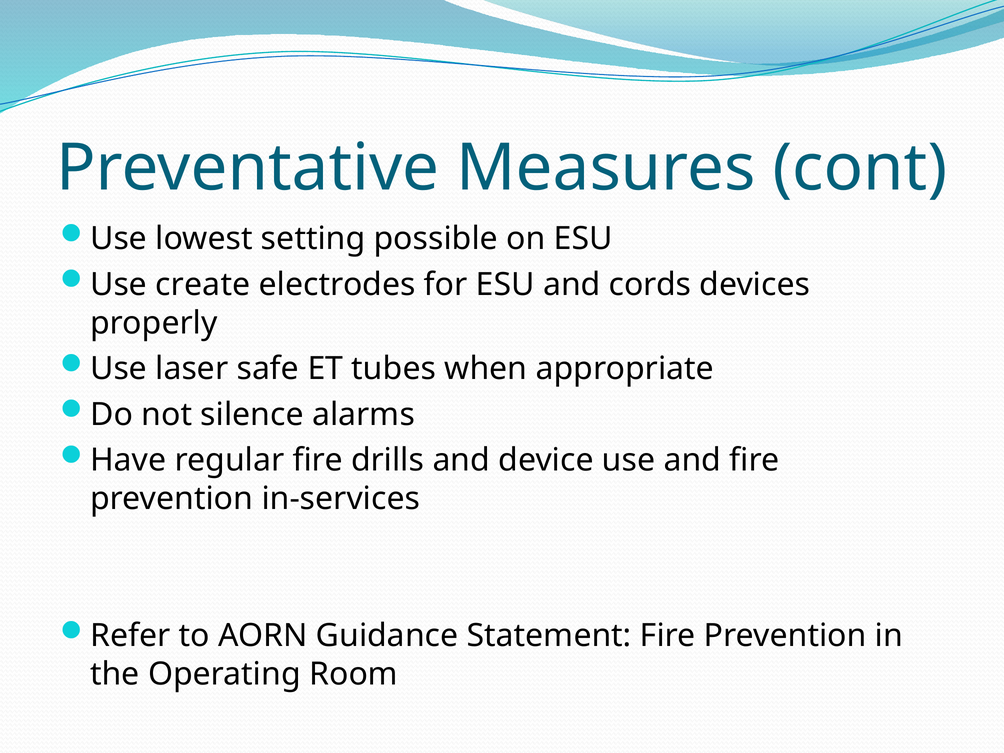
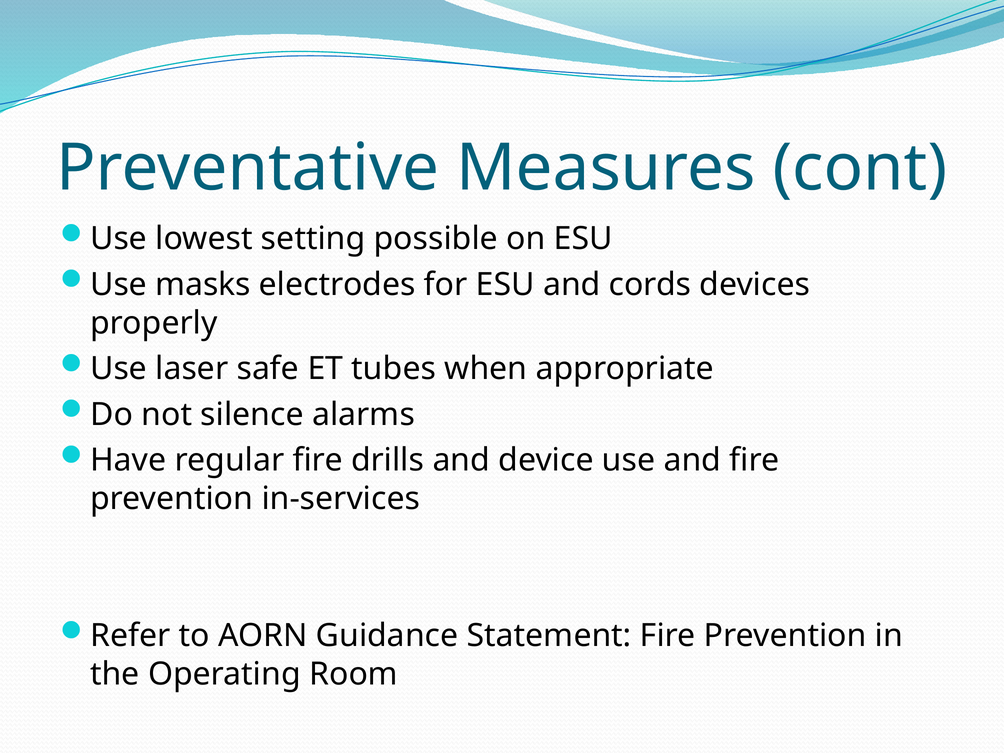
create: create -> masks (203, 285)
